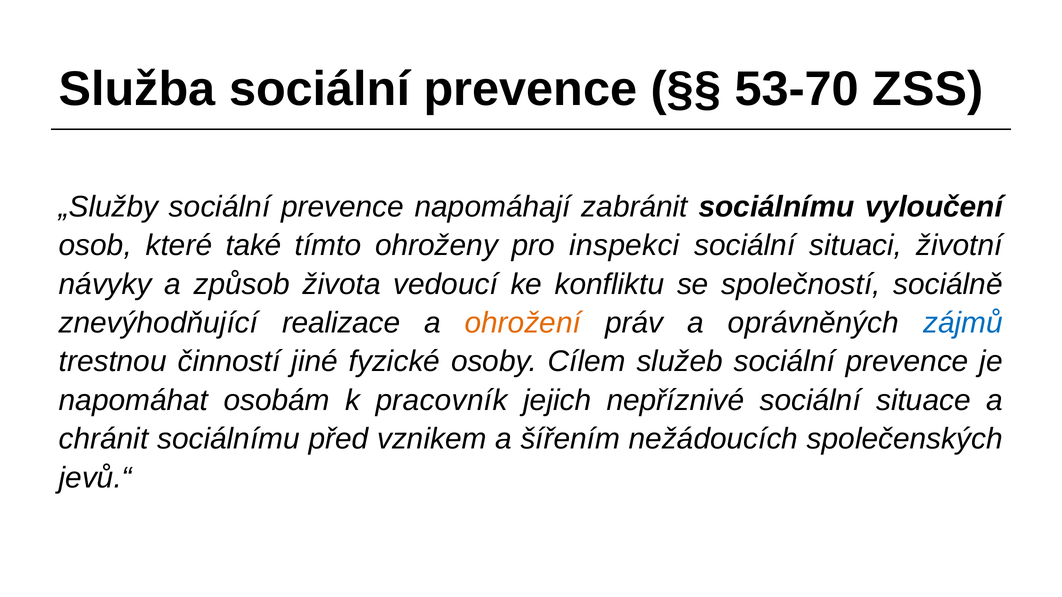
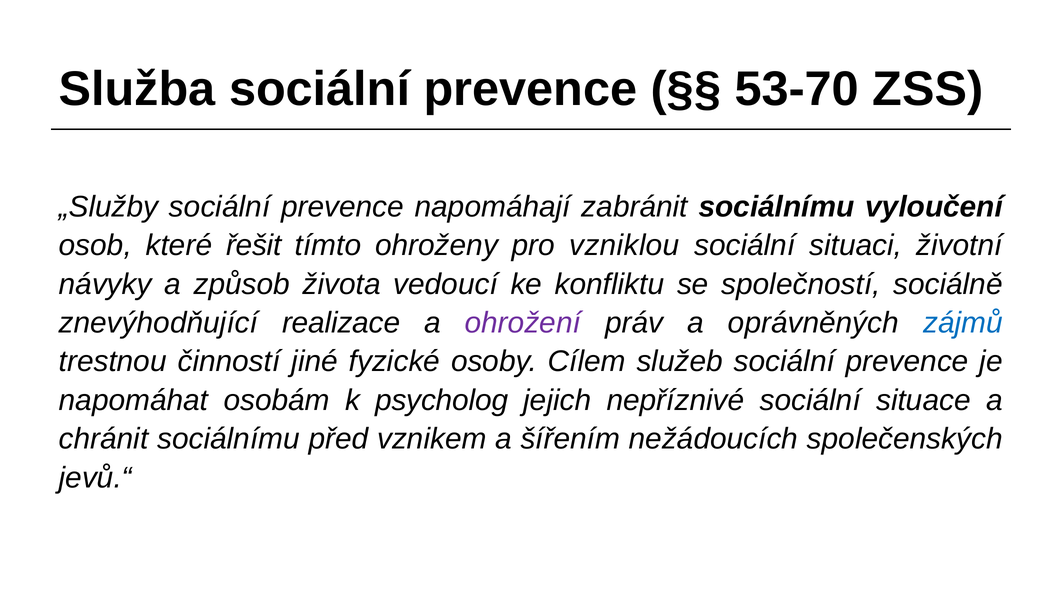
také: také -> řešit (254, 246)
inspekci: inspekci -> vzniklou (625, 246)
ohrožení colour: orange -> purple (523, 323)
pracovník: pracovník -> psycholog (442, 401)
